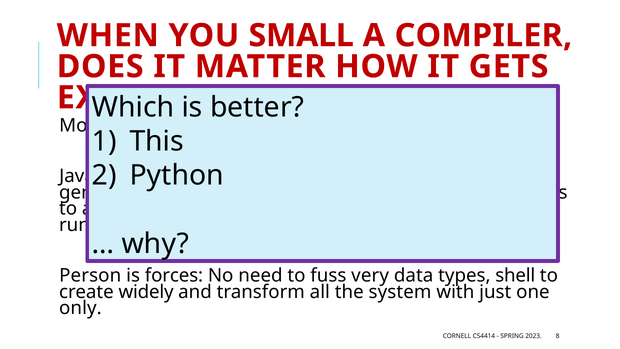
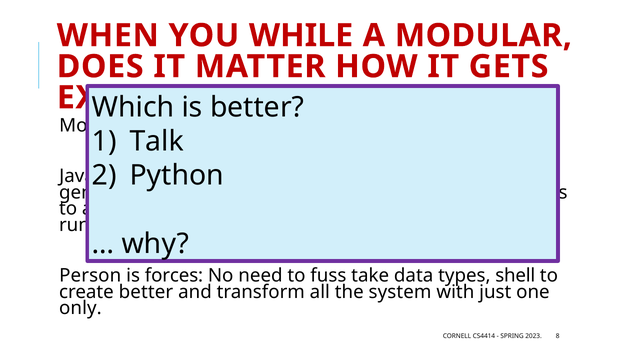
SMALL: SMALL -> WHILE (301, 36)
COMPILER: COMPILER -> MODULAR (483, 36)
This: This -> Talk (157, 141)
very: very -> take (370, 276)
create widely: widely -> better (146, 292)
